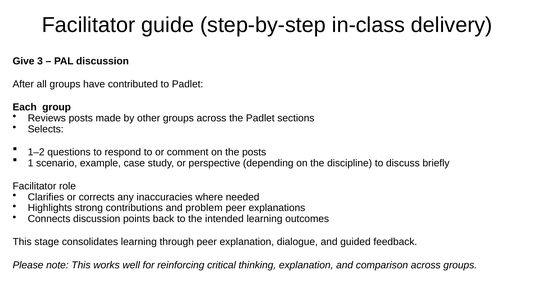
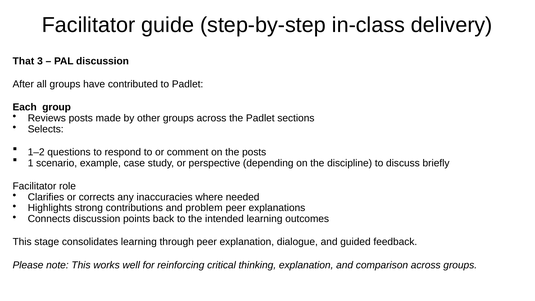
Give: Give -> That (23, 61)
